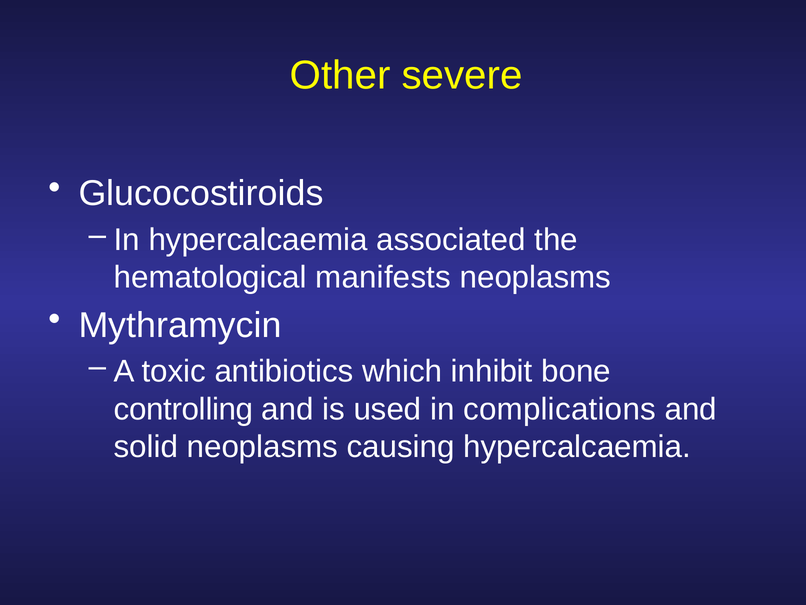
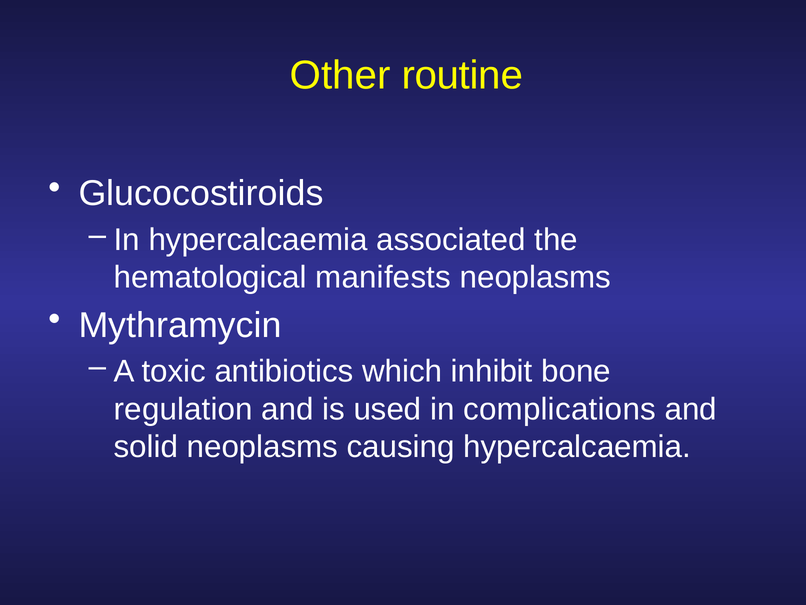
severe: severe -> routine (462, 75)
controlling: controlling -> regulation (183, 409)
